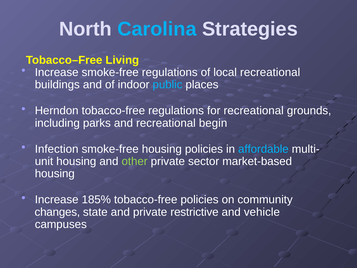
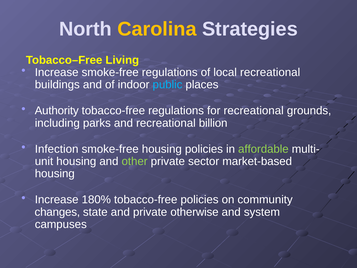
Carolina colour: light blue -> yellow (157, 29)
Herndon: Herndon -> Authority (57, 111)
begin: begin -> billion (213, 123)
affordable colour: light blue -> light green (263, 149)
185%: 185% -> 180% (96, 200)
restrictive: restrictive -> otherwise (194, 212)
vehicle: vehicle -> system (262, 212)
